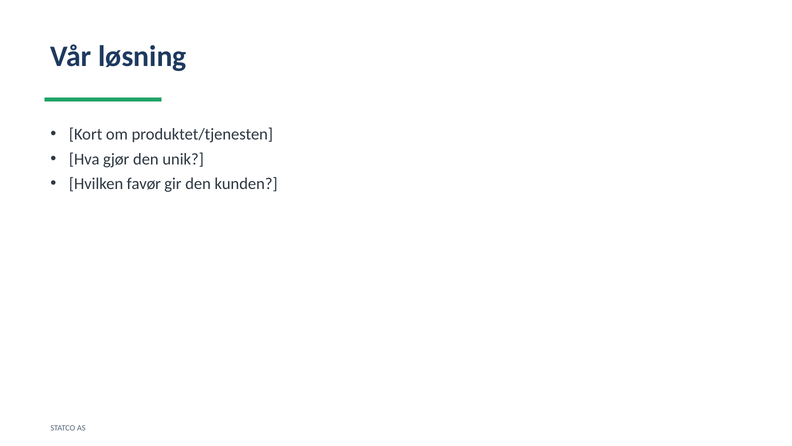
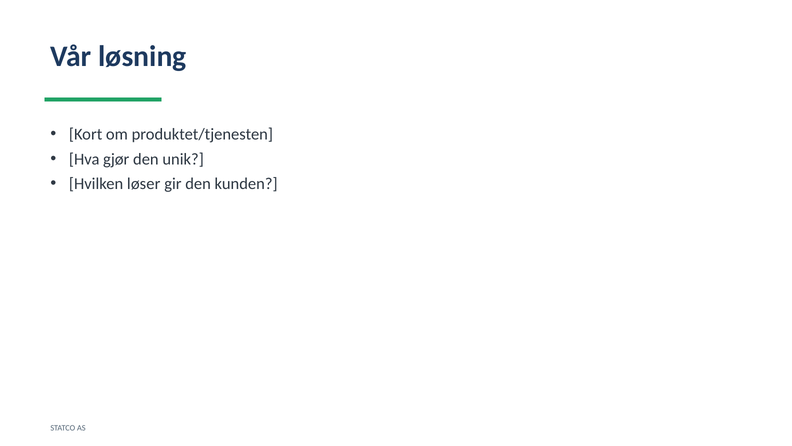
favør: favør -> løser (144, 184)
